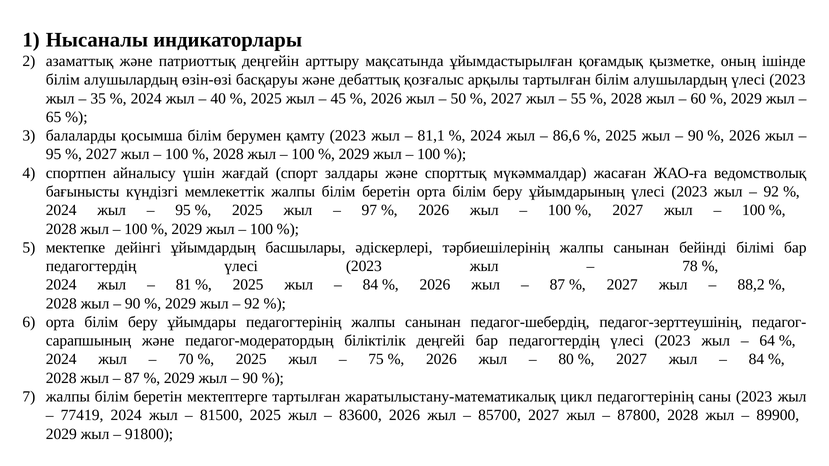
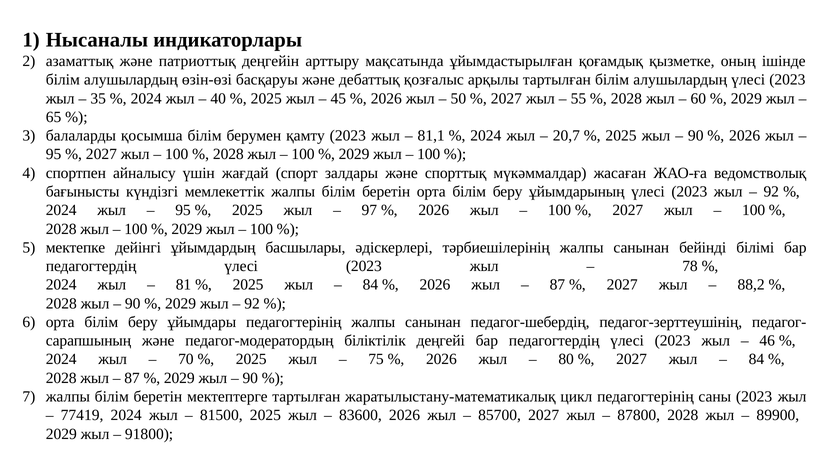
86,6: 86,6 -> 20,7 (566, 136)
64: 64 -> 46 (767, 341)
